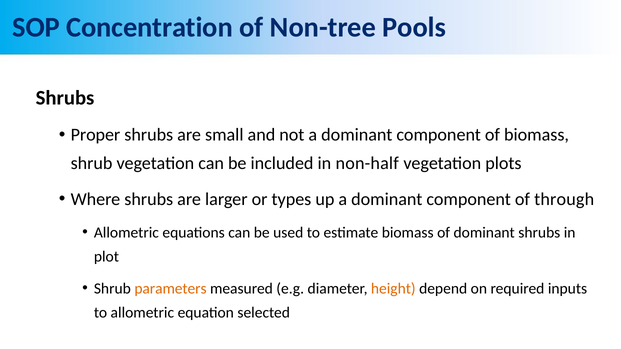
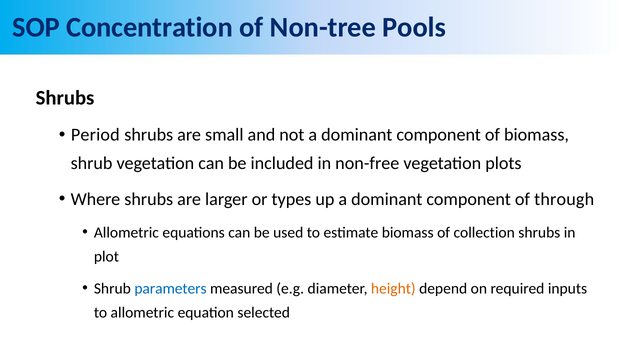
Proper: Proper -> Period (95, 135)
non-half: non-half -> non-free (367, 163)
of dominant: dominant -> collection (484, 233)
parameters colour: orange -> blue (171, 289)
